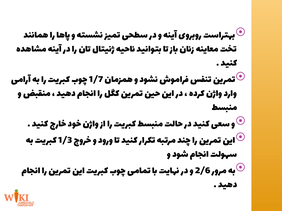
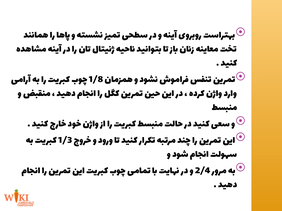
1/7: 1/7 -> 1/8 (96, 79)
2/6: 2/6 -> 2/4 (203, 170)
